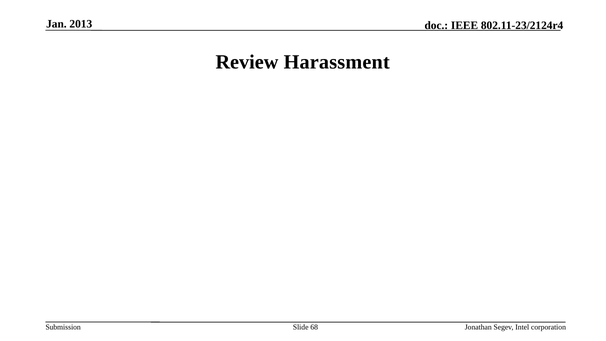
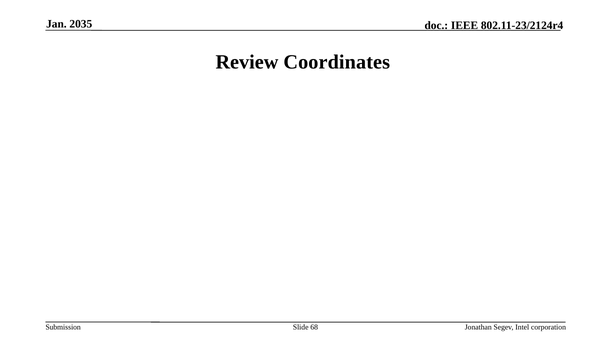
2013: 2013 -> 2035 (81, 24)
Harassment: Harassment -> Coordinates (337, 62)
